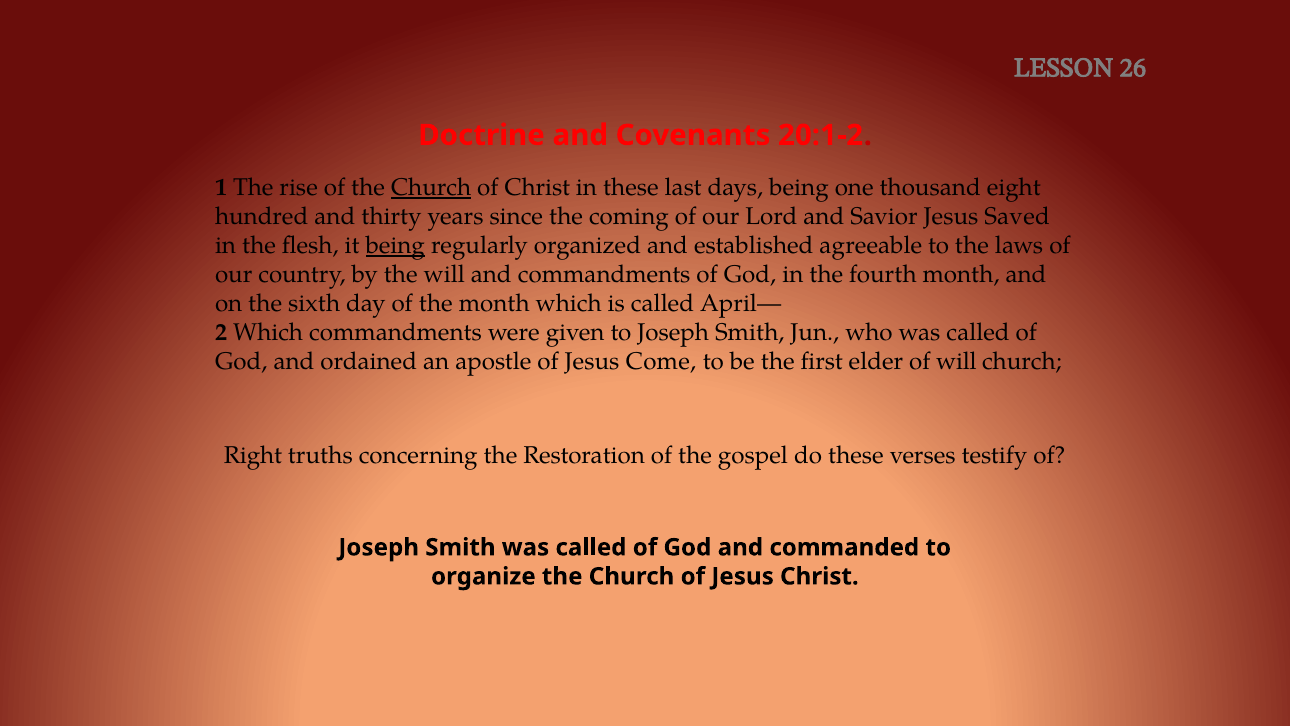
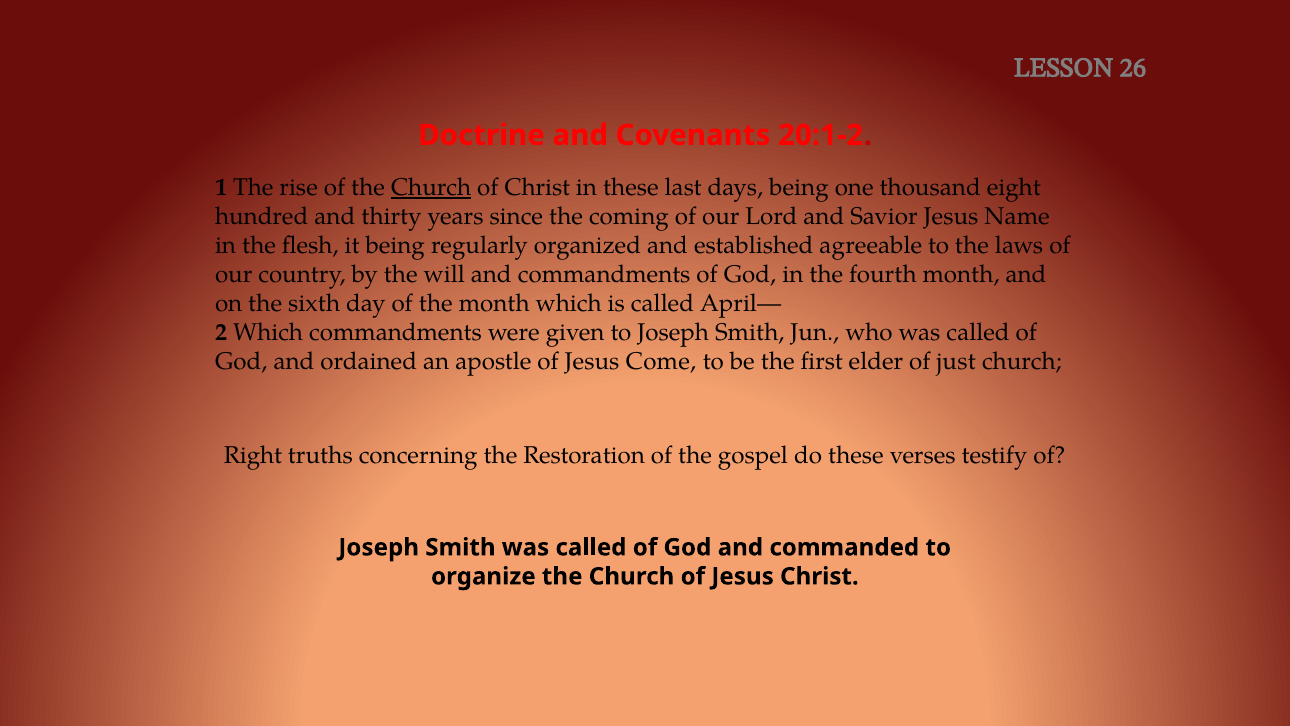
Saved: Saved -> Name (1017, 217)
being underline: present -> none (395, 246)
of will: will -> just (956, 362)
